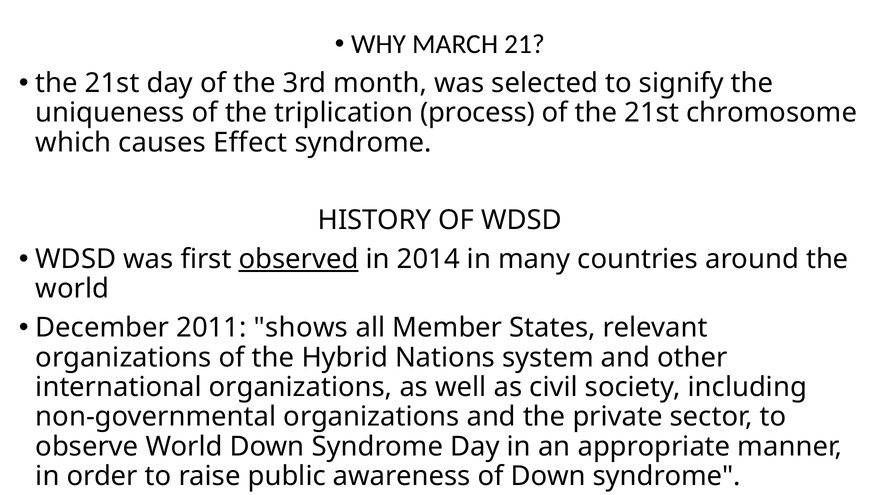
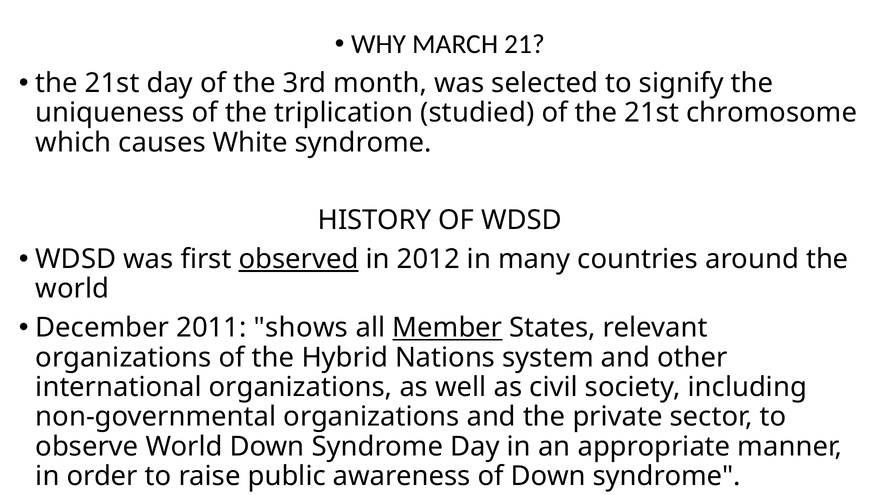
process: process -> studied (477, 113)
Effect: Effect -> White (250, 143)
2014: 2014 -> 2012 (428, 259)
Member underline: none -> present (447, 328)
